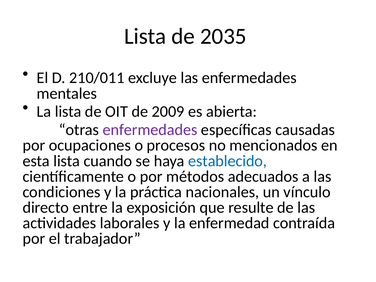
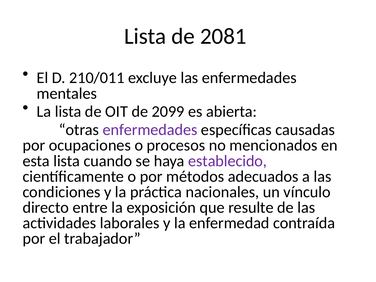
2035: 2035 -> 2081 (223, 36)
2009: 2009 -> 2099 (168, 112)
establecido colour: blue -> purple (228, 161)
